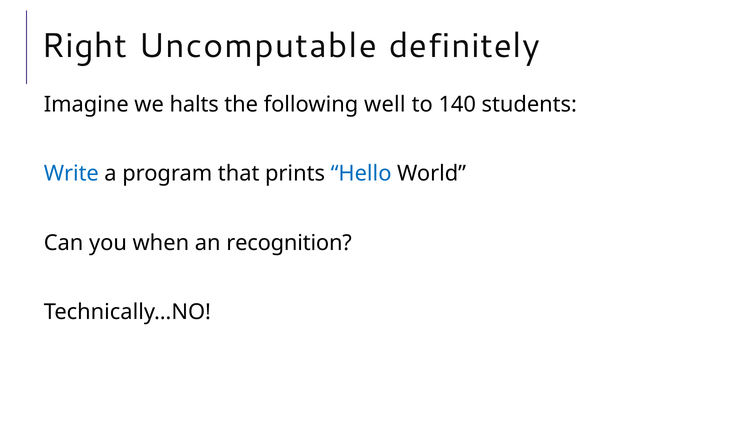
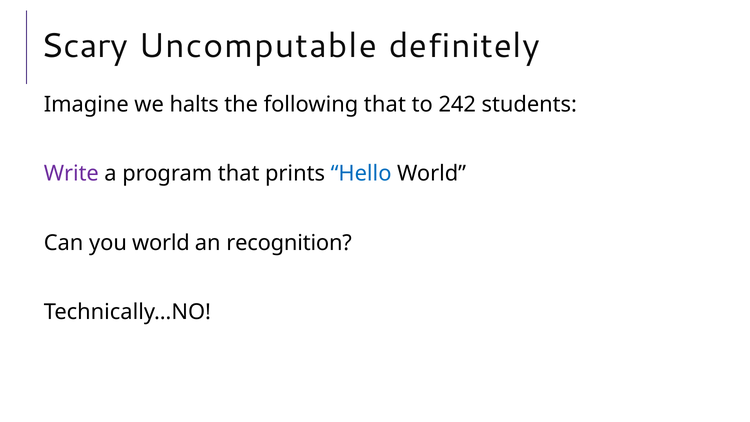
Right: Right -> Scary (84, 46)
following well: well -> that (385, 105)
140: 140 -> 242 (457, 105)
Write colour: blue -> purple (71, 174)
you when: when -> world (161, 243)
